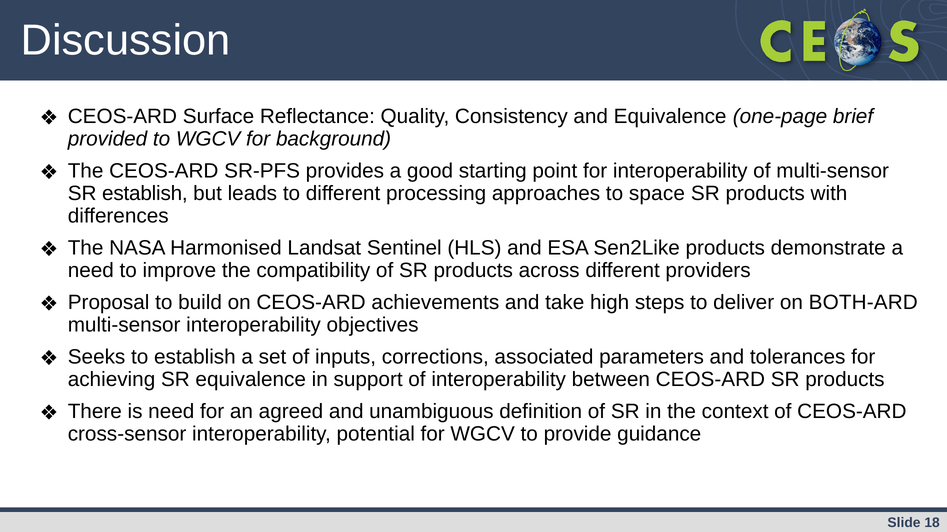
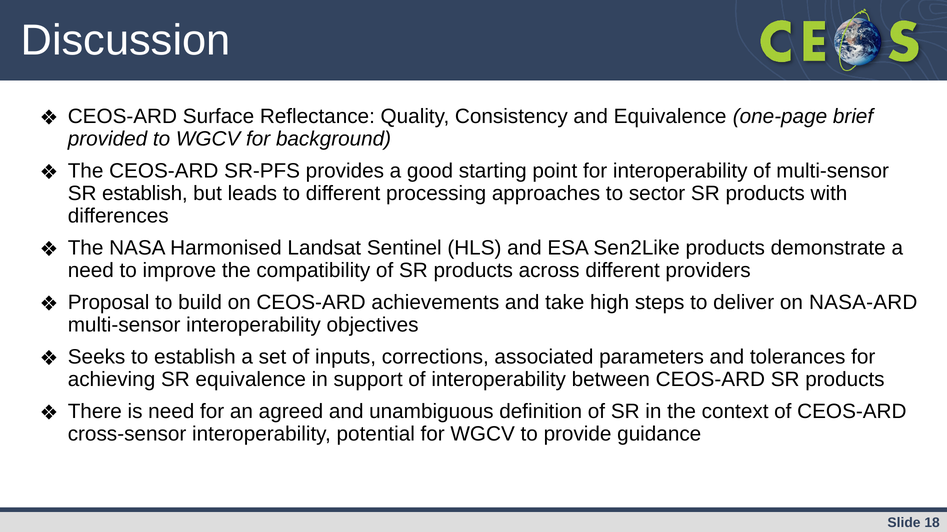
space: space -> sector (657, 194)
BOTH-ARD: BOTH-ARD -> NASA-ARD (863, 303)
